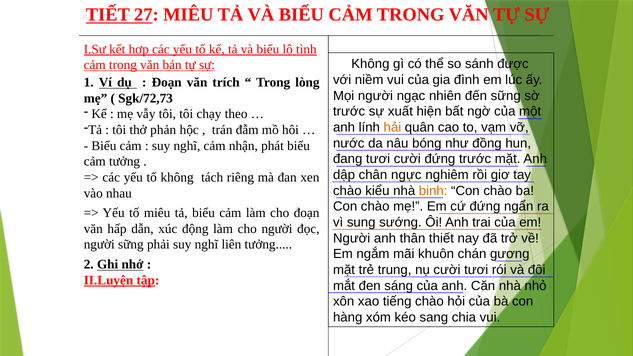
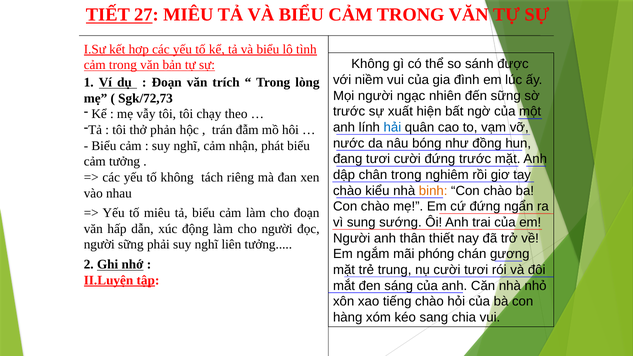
hải colour: orange -> blue (392, 127)
chân ngực: ngực -> trong (406, 175)
khuôn: khuôn -> phóng (436, 254)
